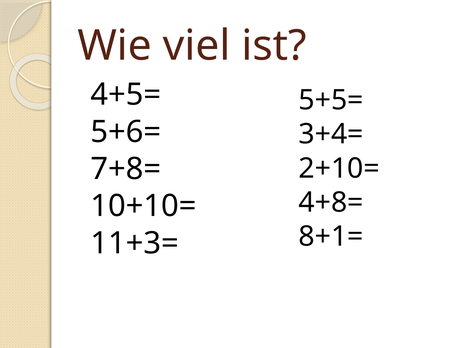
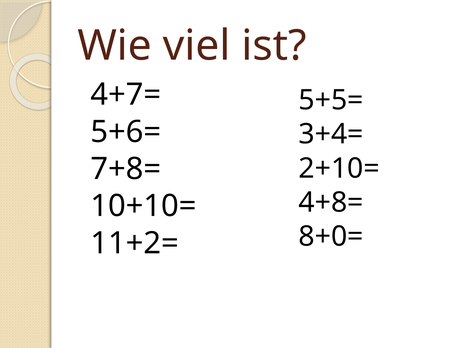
4+5=: 4+5= -> 4+7= (126, 95)
8+1=: 8+1= -> 8+0= (331, 236)
11+3=: 11+3= -> 11+2= (135, 243)
